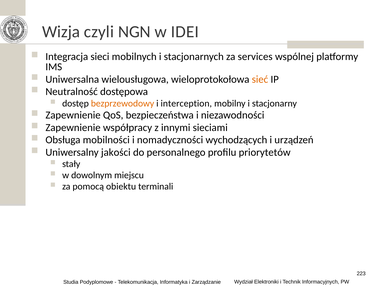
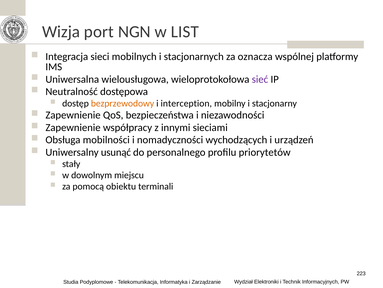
czyli: czyli -> port (99, 32)
IDEI: IDEI -> LIST (185, 32)
services: services -> oznacza (255, 57)
sieć colour: orange -> purple (260, 79)
jakości: jakości -> usunąć (116, 152)
